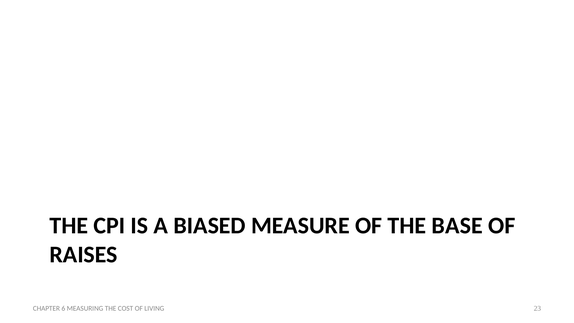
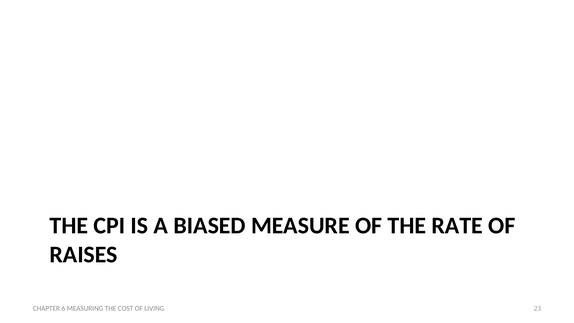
BASE: BASE -> RATE (457, 226)
